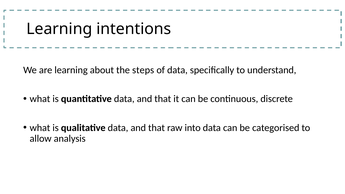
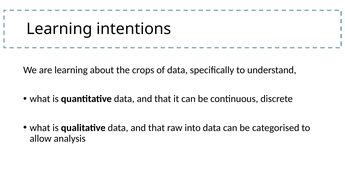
steps: steps -> crops (143, 70)
